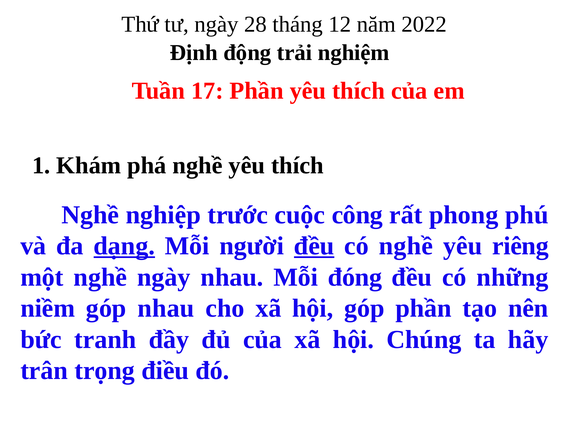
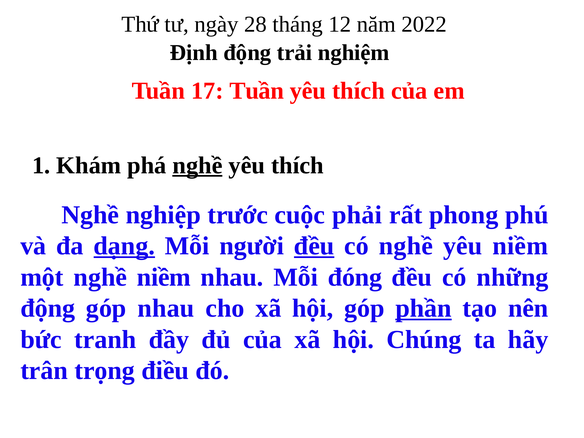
17 Phần: Phần -> Tuần (257, 91)
nghề underline: none -> present (197, 165)
công: công -> phải (357, 215)
yêu riêng: riêng -> niềm (520, 246)
nghề ngày: ngày -> niềm (164, 277)
niềm: niềm -> động (48, 308)
phần underline: none -> present (424, 308)
